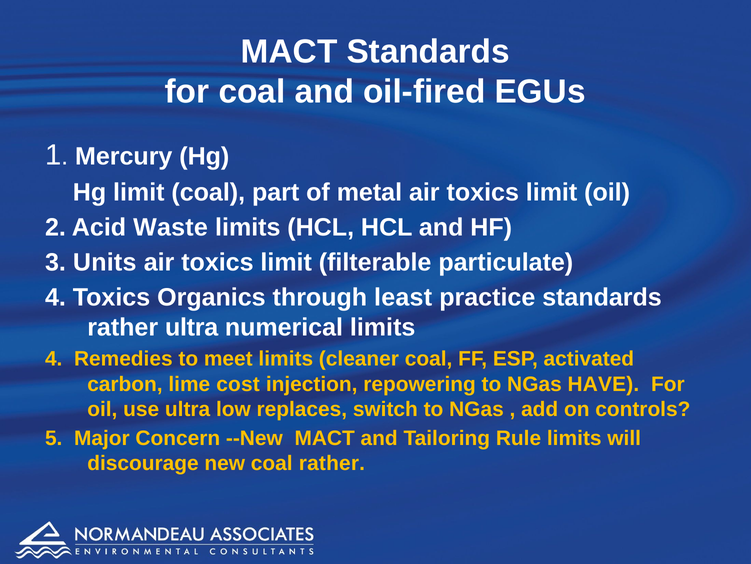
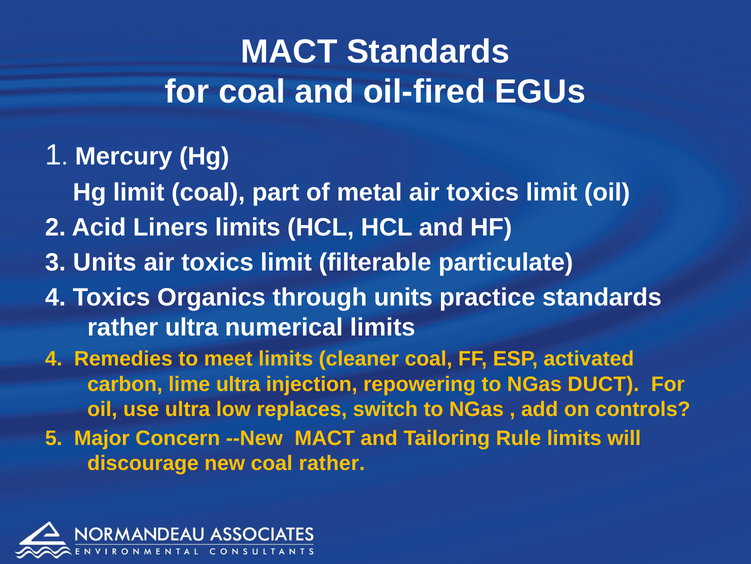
Waste: Waste -> Liners (171, 227)
through least: least -> units (403, 297)
lime cost: cost -> ultra (238, 384)
HAVE: HAVE -> DUCT (603, 384)
